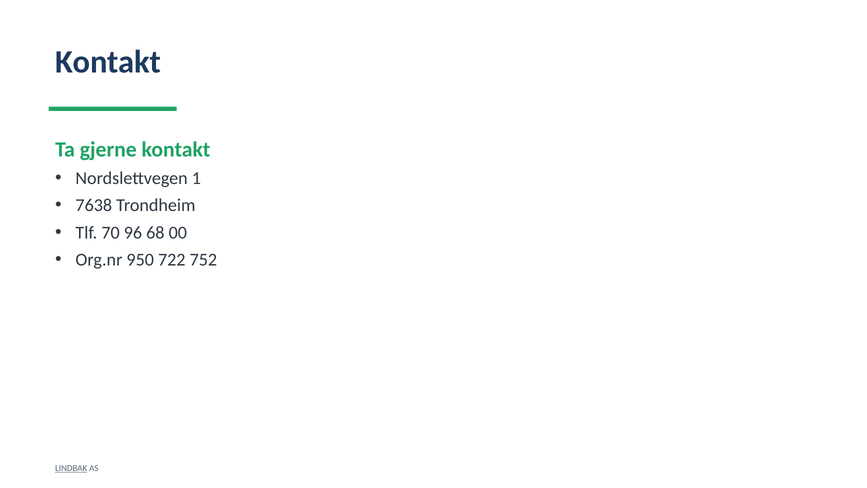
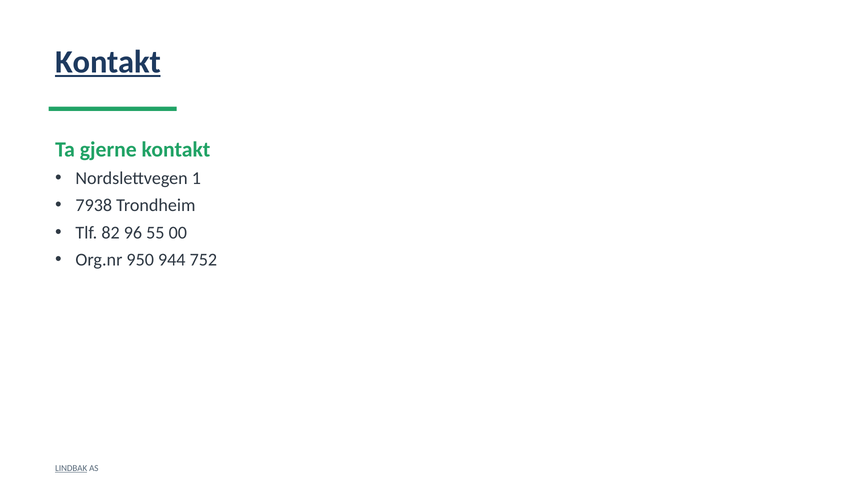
Kontakt underline: none -> present (108, 62)
7638: 7638 -> 7938 (94, 205)
70: 70 -> 82 (111, 233)
68: 68 -> 55 (155, 233)
722: 722 -> 944 (172, 260)
